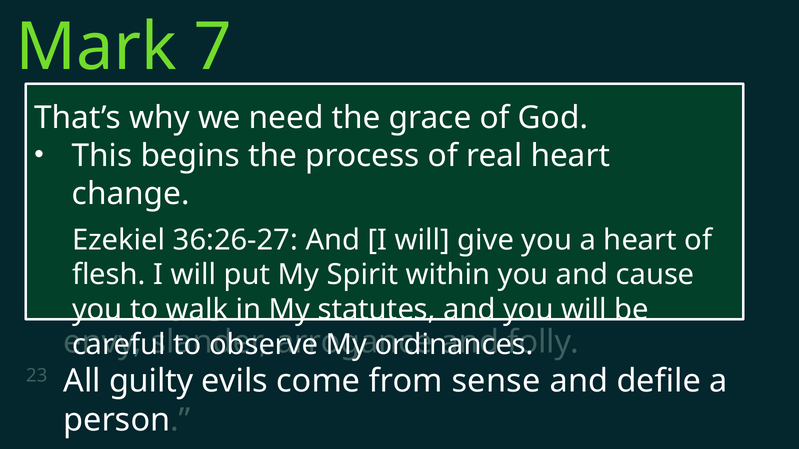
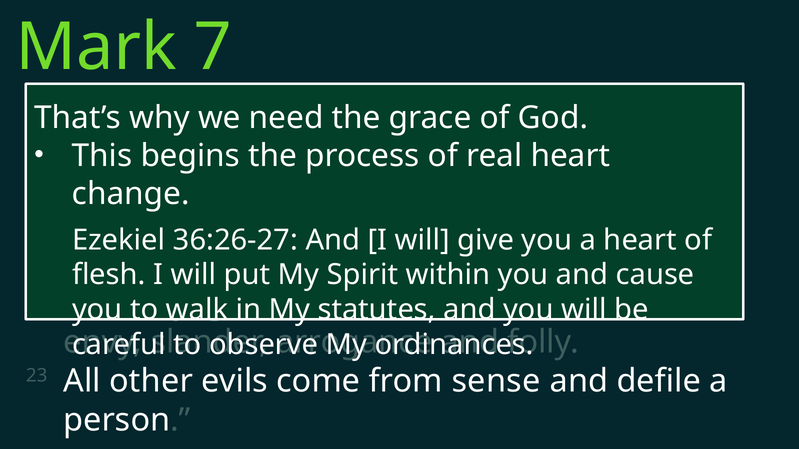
guilty: guilty -> other (151, 381)
